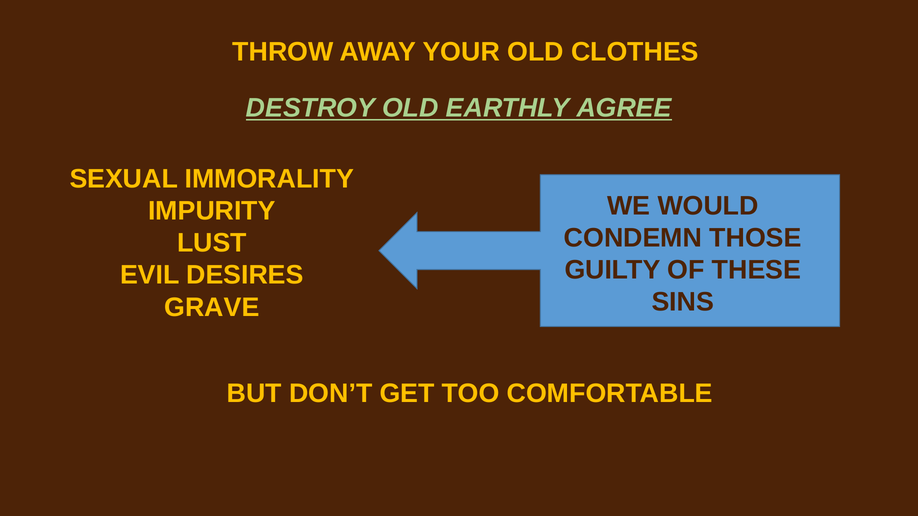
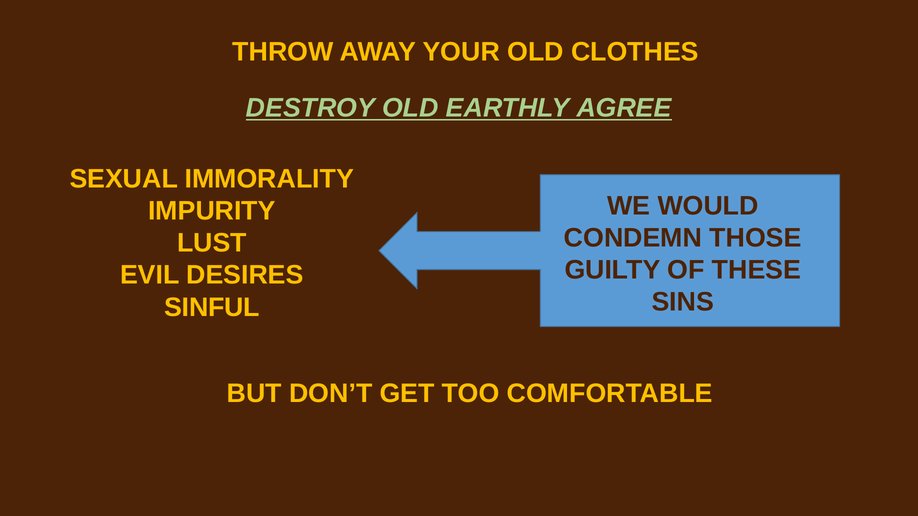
GRAVE: GRAVE -> SINFUL (212, 307)
